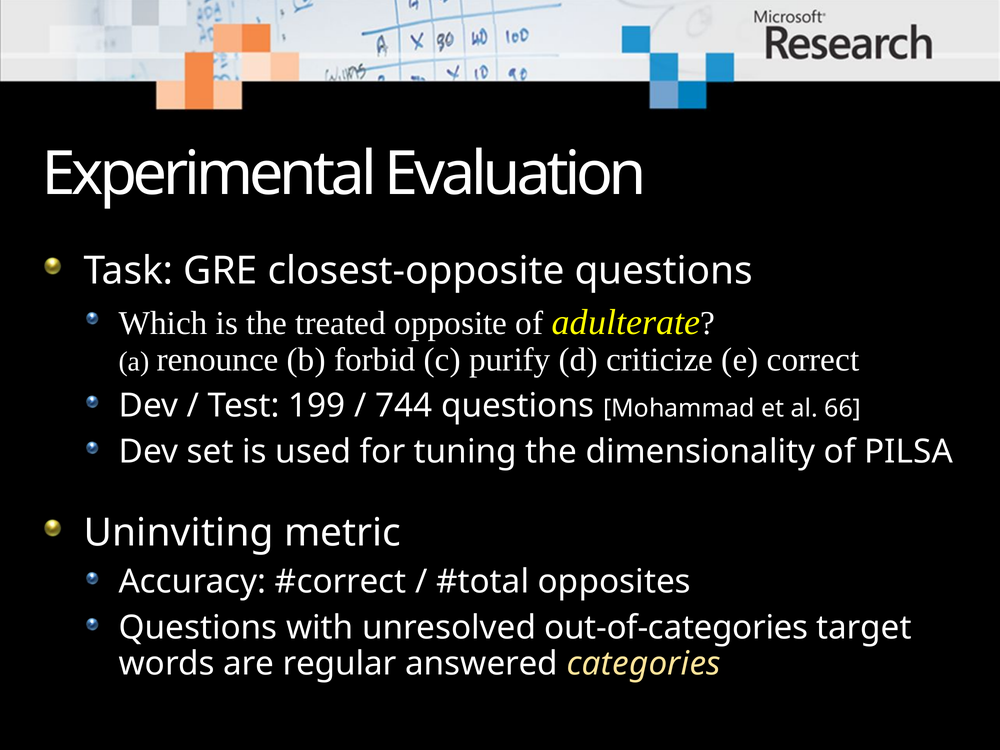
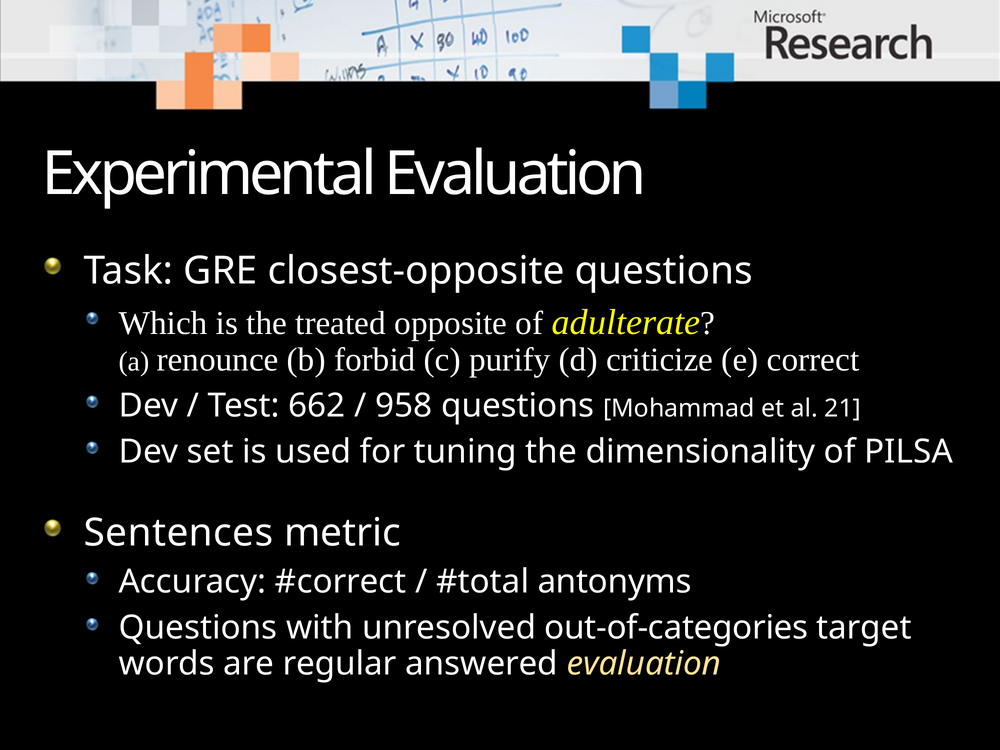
199: 199 -> 662 (317, 406)
744: 744 -> 958 (404, 406)
66: 66 -> 21 (843, 408)
Uninviting: Uninviting -> Sentences (179, 533)
opposites: opposites -> antonyms (615, 582)
answered categories: categories -> evaluation (644, 664)
